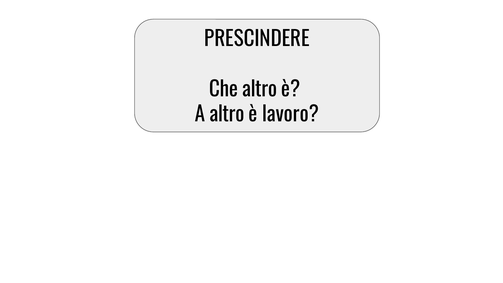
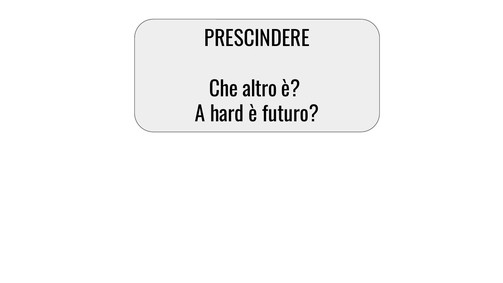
A altro: altro -> hard (227, 115)
lavoro: lavoro -> futuro (291, 115)
